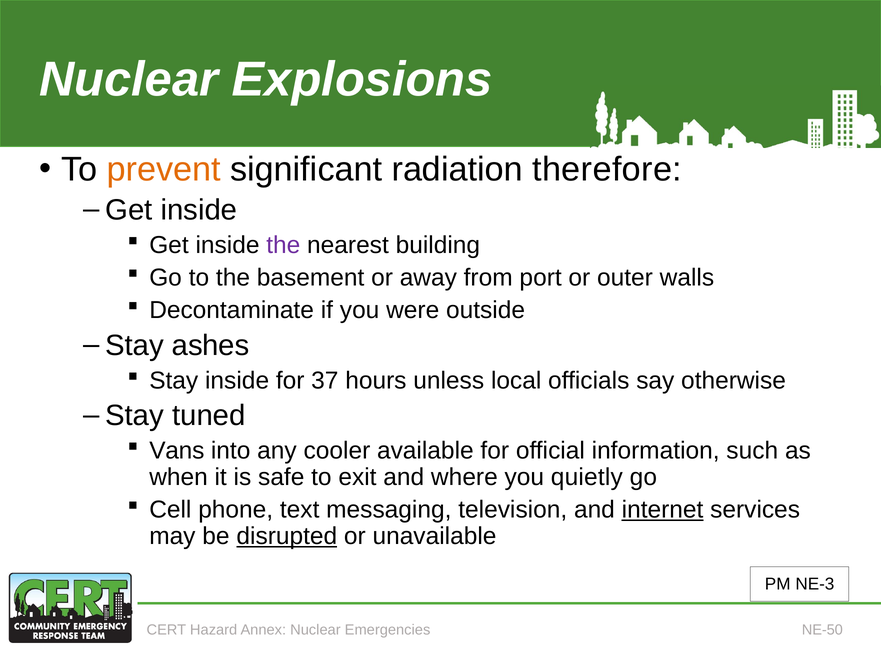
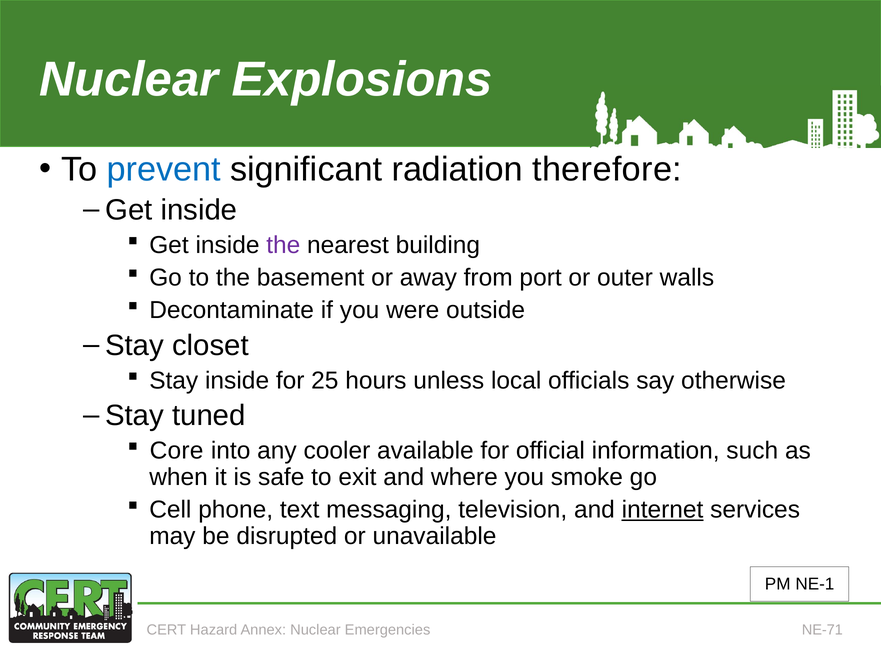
prevent colour: orange -> blue (164, 169)
ashes: ashes -> closet (210, 345)
37: 37 -> 25 (325, 380)
Vans: Vans -> Core (177, 451)
quietly: quietly -> smoke (587, 477)
disrupted underline: present -> none (287, 536)
NE-3: NE-3 -> NE-1 (815, 584)
NE-50: NE-50 -> NE-71 (822, 630)
